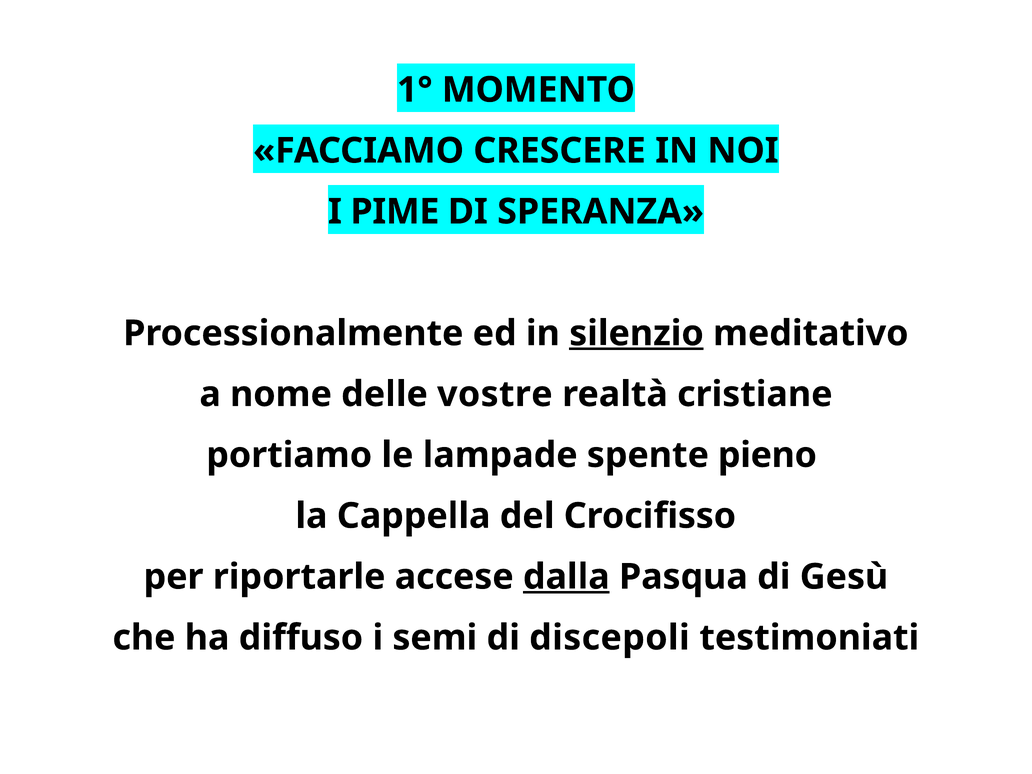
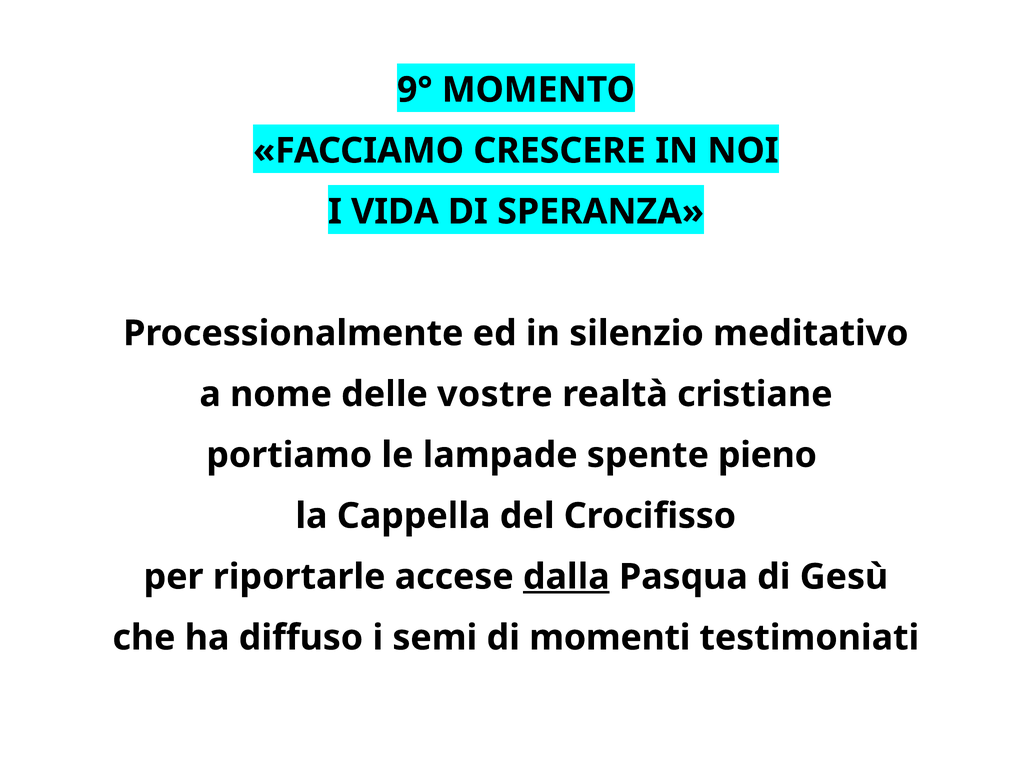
1°: 1° -> 9° (415, 90)
PIME: PIME -> VIDA (395, 212)
silenzio underline: present -> none (637, 333)
discepoli: discepoli -> momenti (610, 638)
